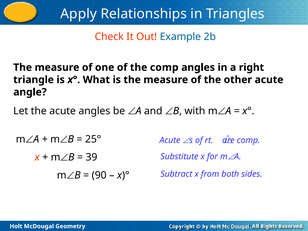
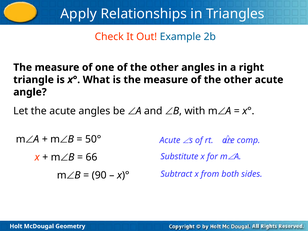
one of the comp: comp -> other (164, 67)
25°: 25° -> 50° (93, 139)
39: 39 -> 66 (91, 157)
